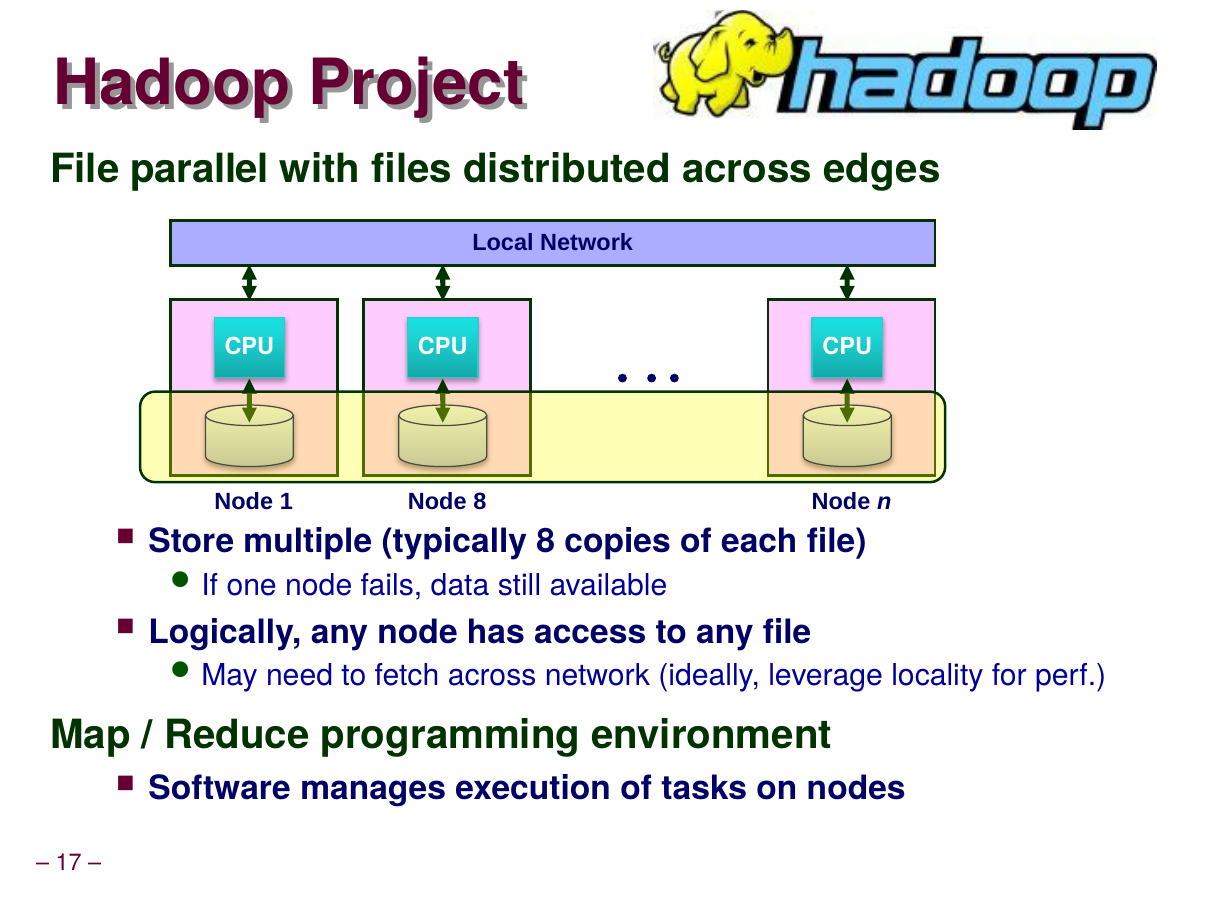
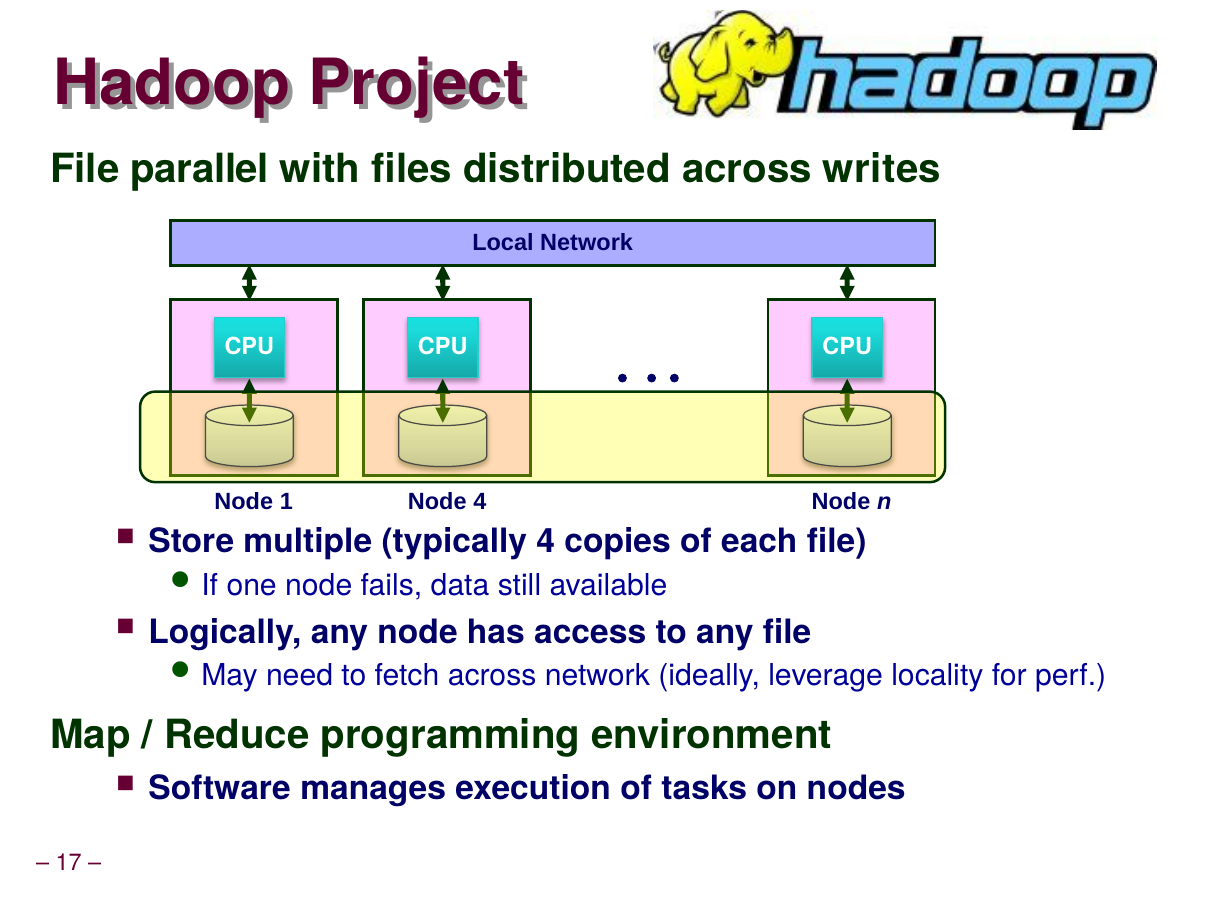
edges: edges -> writes (882, 169)
Node 8: 8 -> 4 (480, 502)
typically 8: 8 -> 4 (546, 542)
